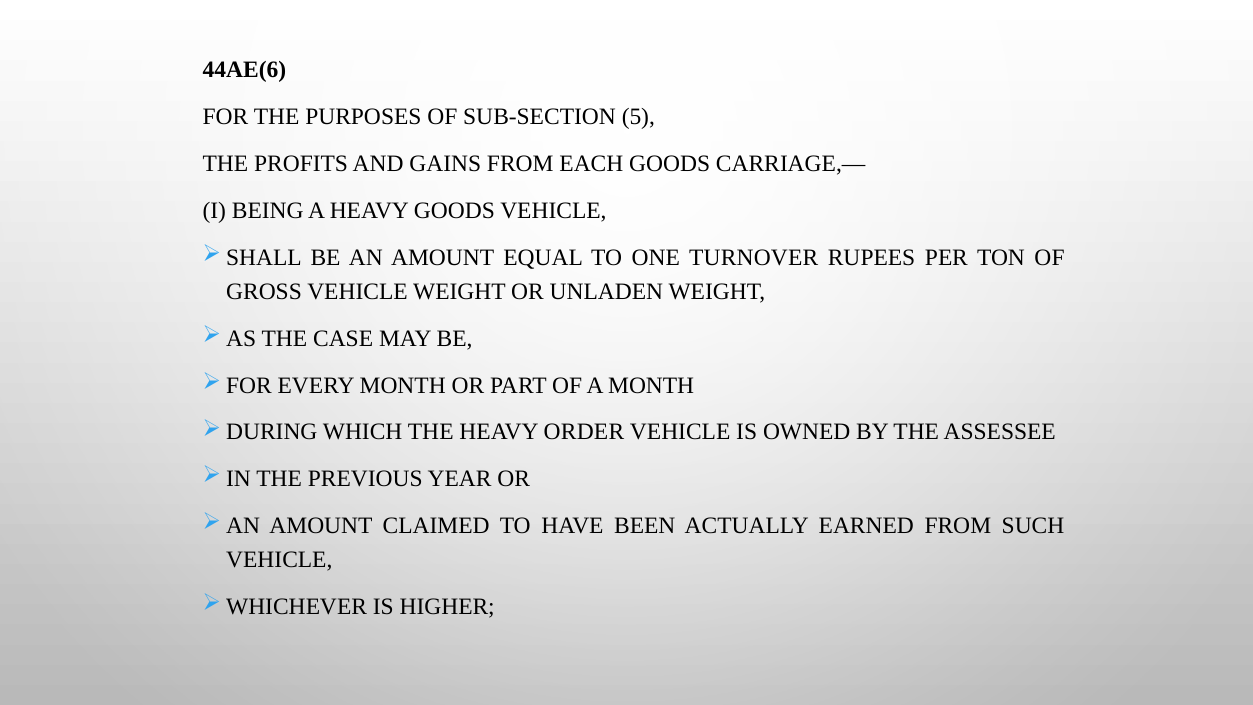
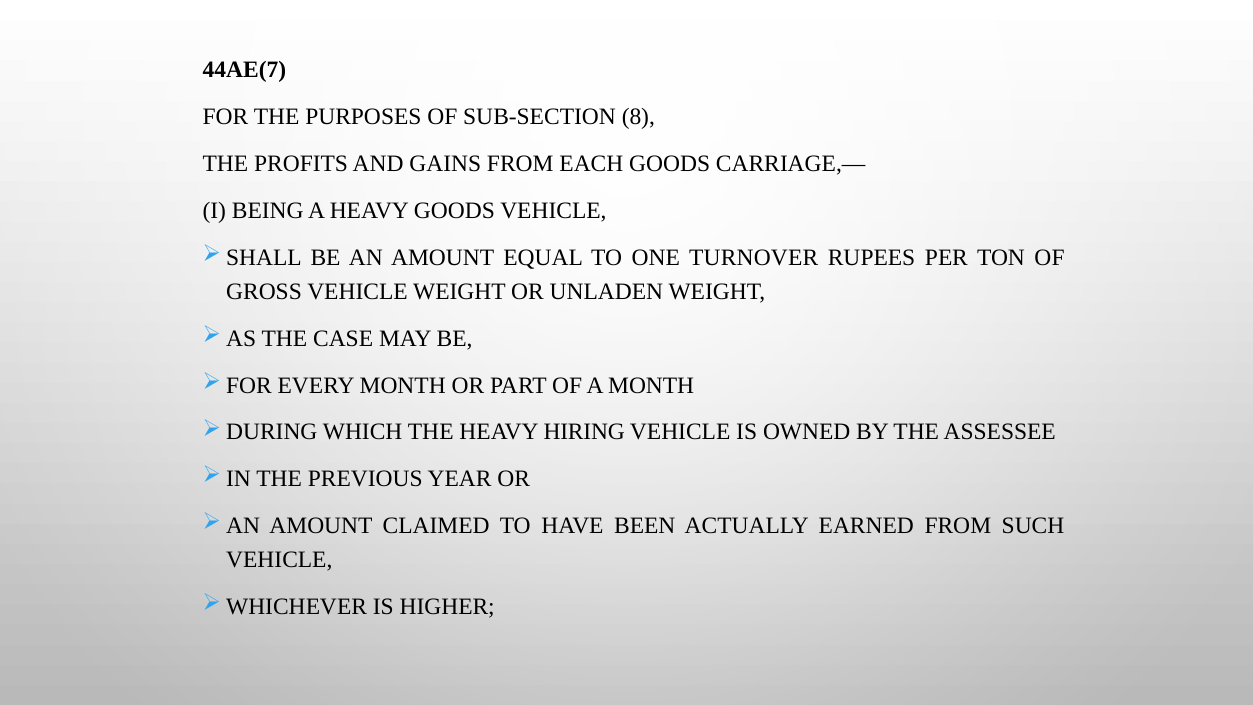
44AE(6: 44AE(6 -> 44AE(7 (244, 70)
5: 5 -> 8 (638, 117)
ORDER: ORDER -> HIRING (584, 432)
